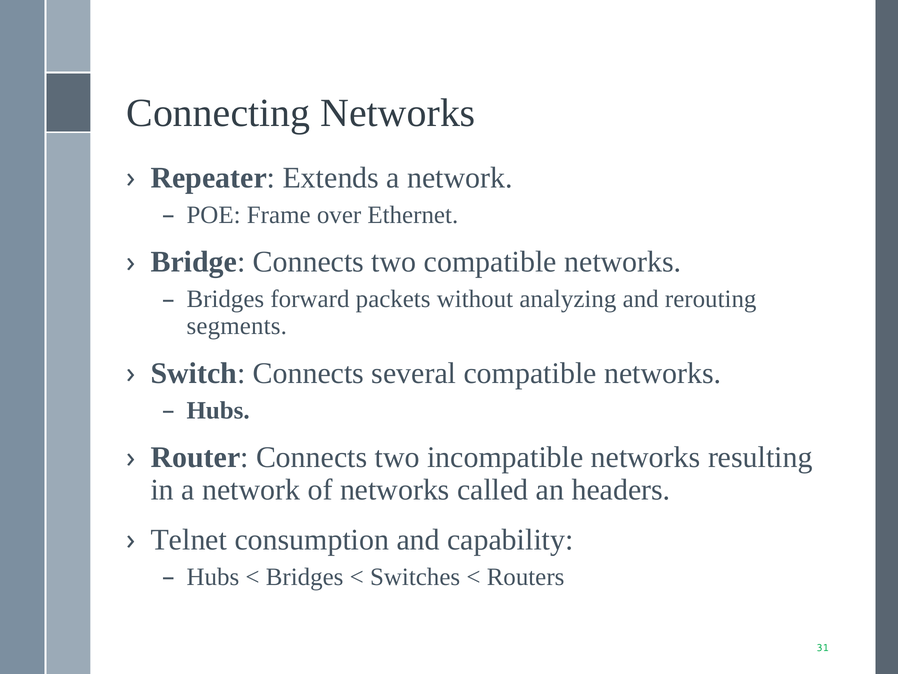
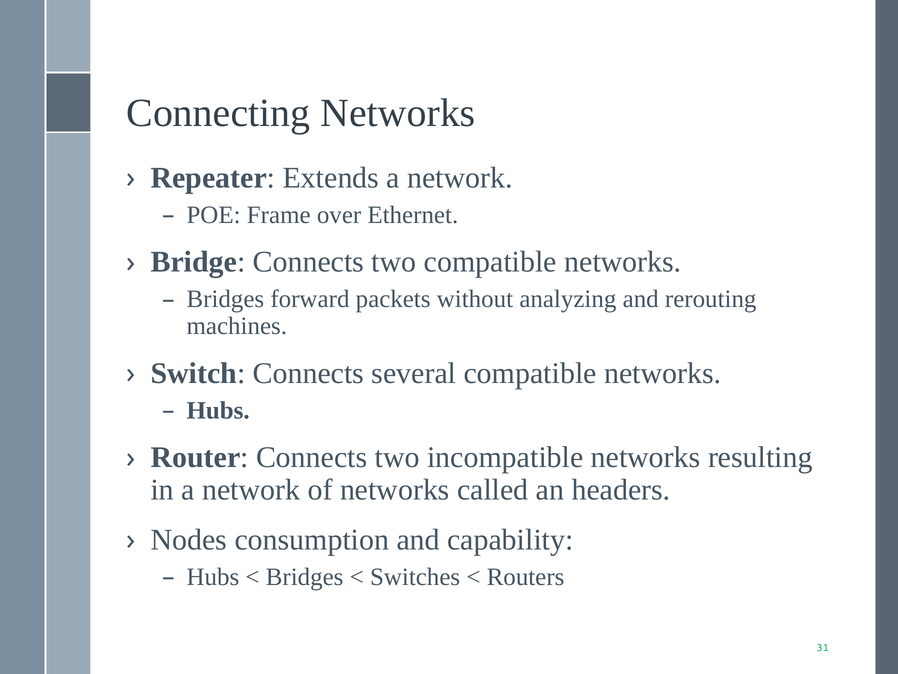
segments: segments -> machines (237, 326)
Telnet: Telnet -> Nodes (189, 539)
